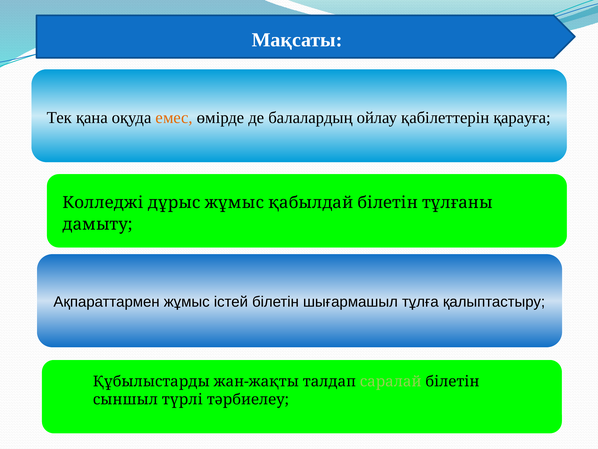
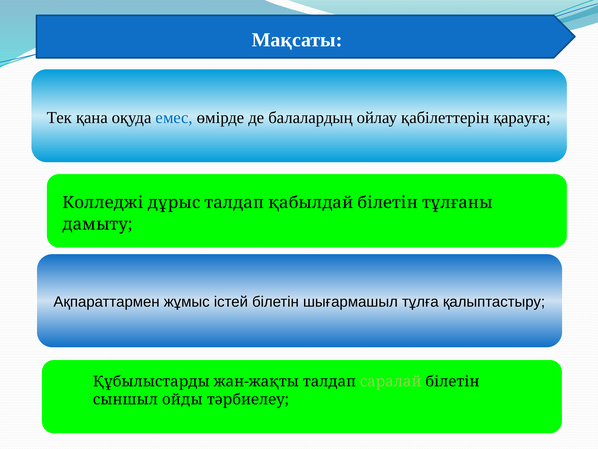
емес colour: orange -> blue (174, 117)
дұрыс жұмыс: жұмыс -> талдап (234, 203)
түрлі: түрлі -> ойды (182, 399)
